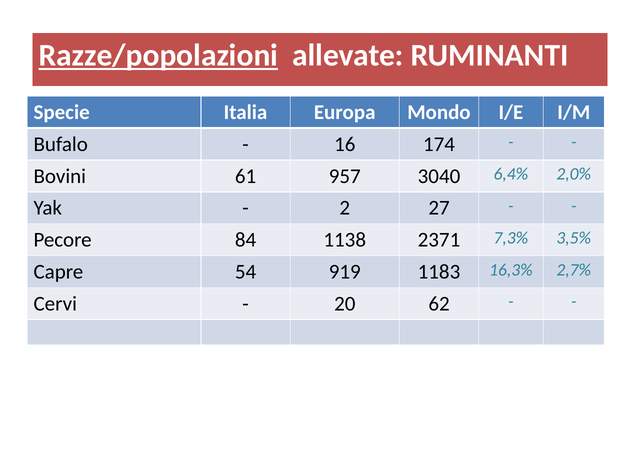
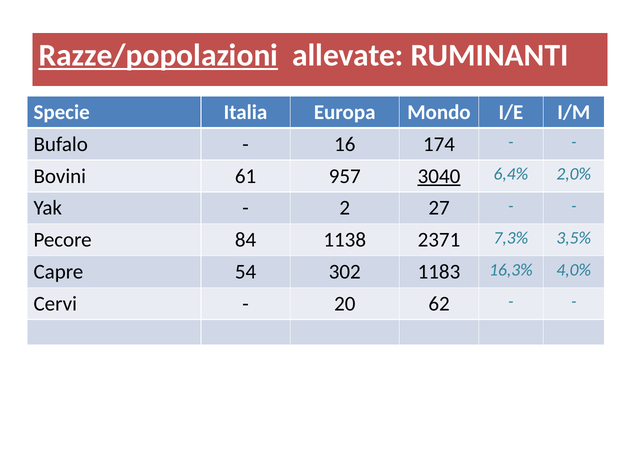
3040 underline: none -> present (439, 176)
919: 919 -> 302 (345, 272)
2,7%: 2,7% -> 4,0% (574, 270)
